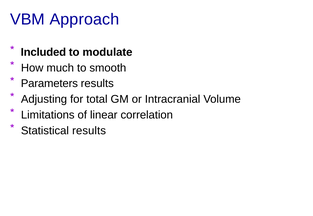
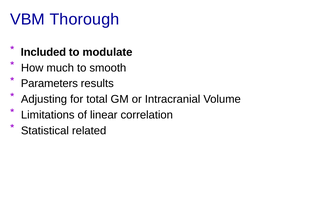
Approach: Approach -> Thorough (84, 19)
Statistical results: results -> related (89, 131)
